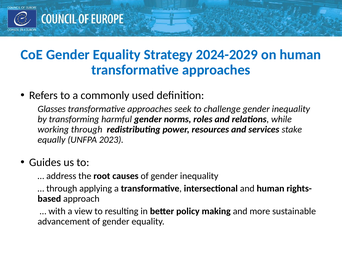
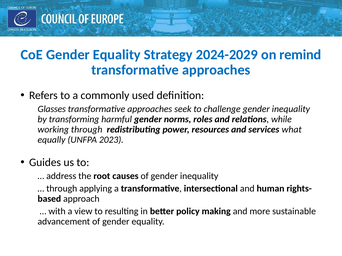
on human: human -> remind (300, 55)
stake: stake -> what (292, 130)
